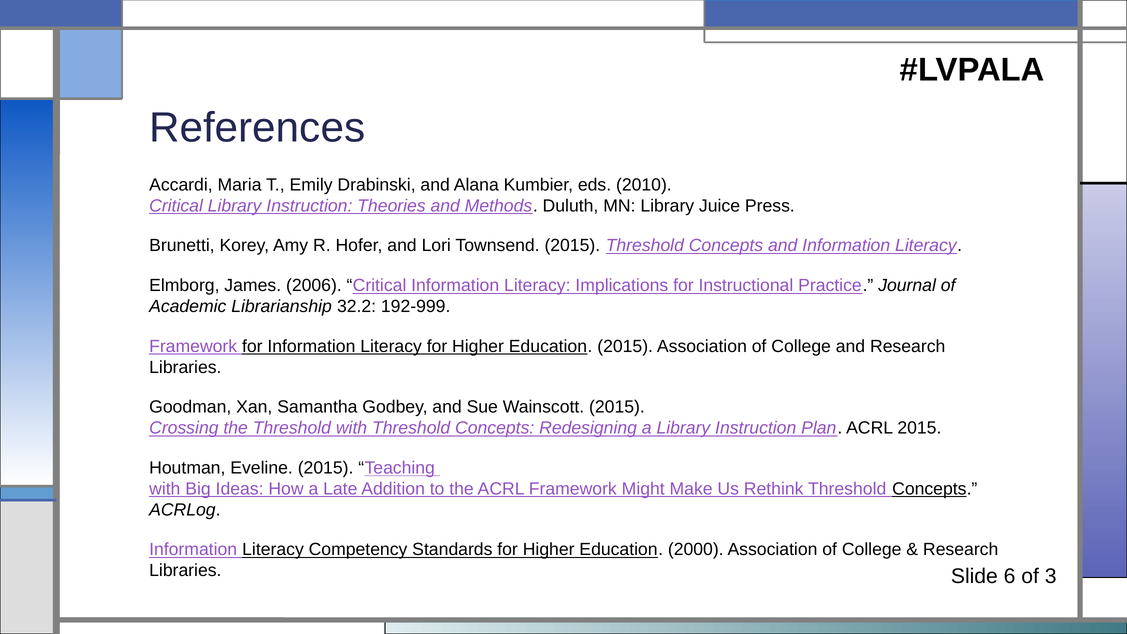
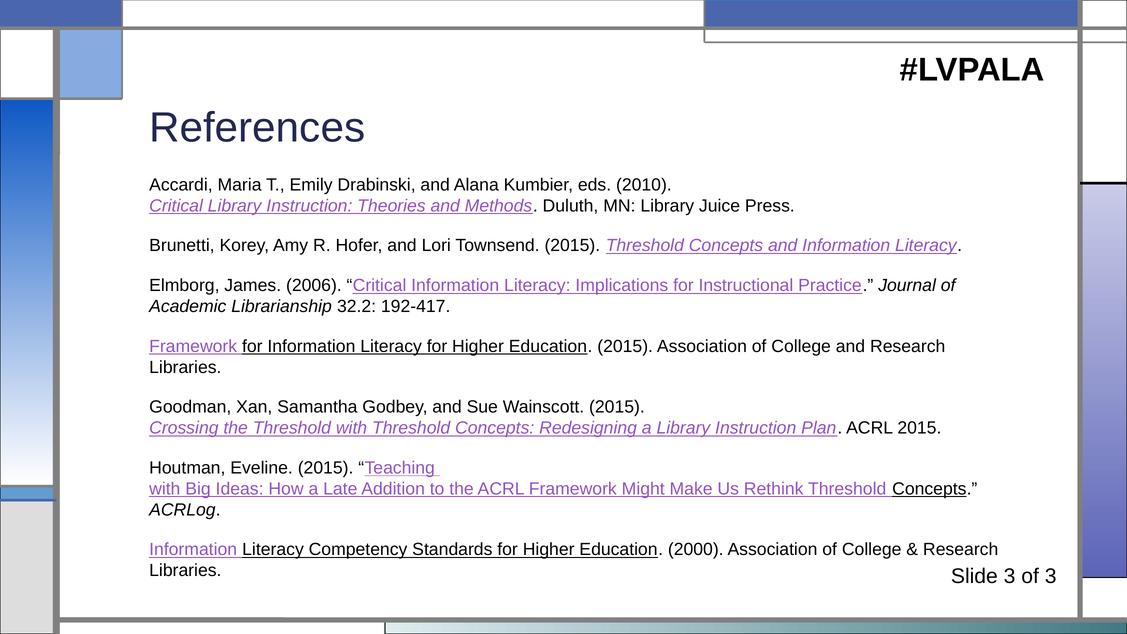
192-999: 192-999 -> 192-417 (416, 307)
Slide 6: 6 -> 3 (1010, 576)
